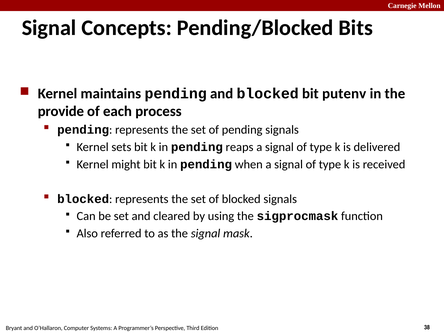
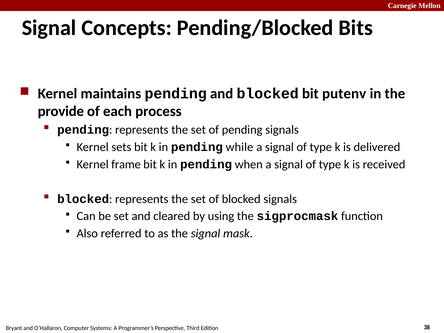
reaps: reaps -> while (239, 147)
might: might -> frame (126, 164)
